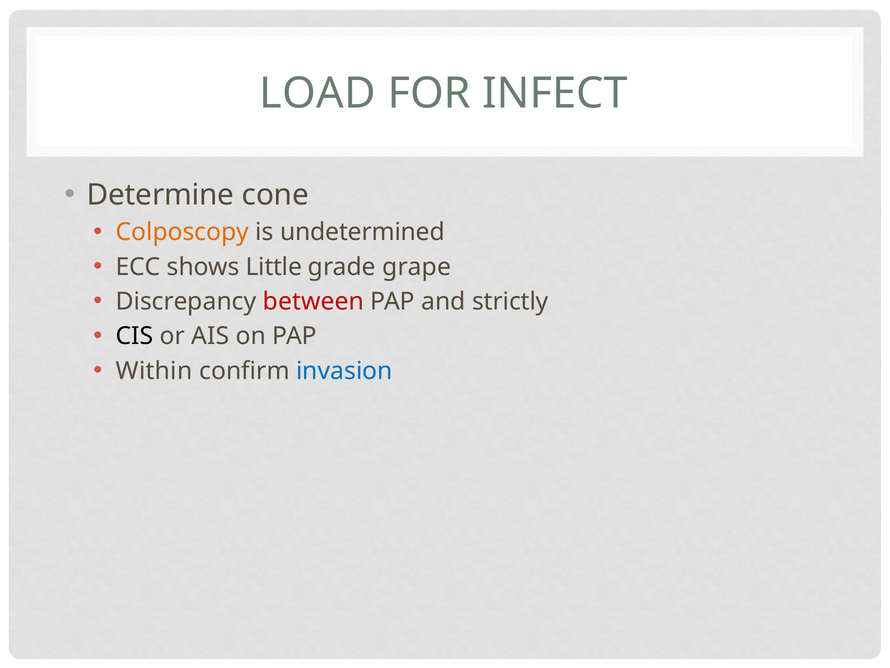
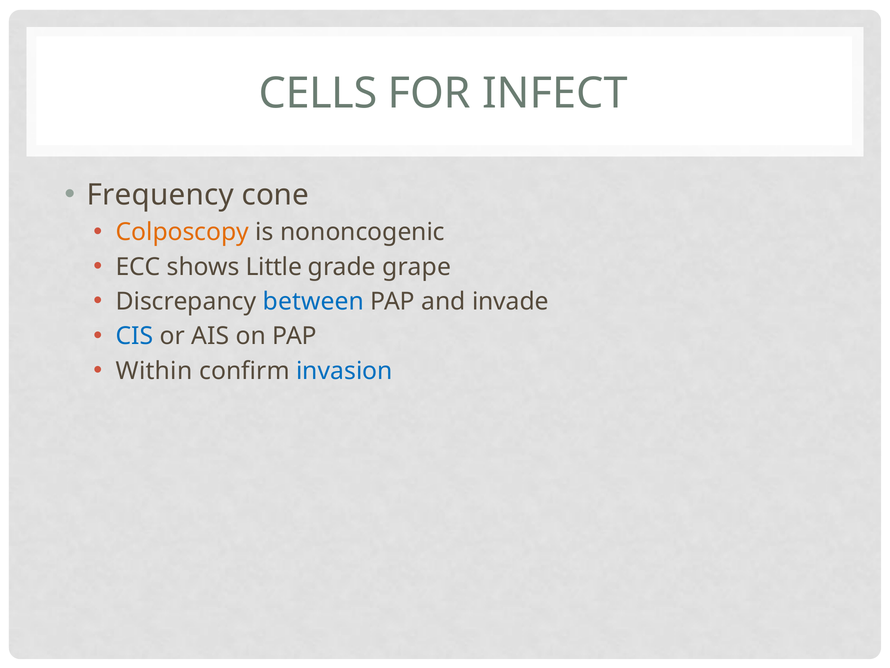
LOAD: LOAD -> CELLS (318, 93)
Determine: Determine -> Frequency (160, 195)
undetermined: undetermined -> nononcogenic (363, 232)
between colour: red -> blue (313, 301)
strictly: strictly -> invade (510, 301)
CIS colour: black -> blue (135, 336)
